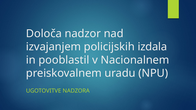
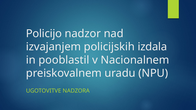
Določa: Določa -> Policijo (44, 34)
